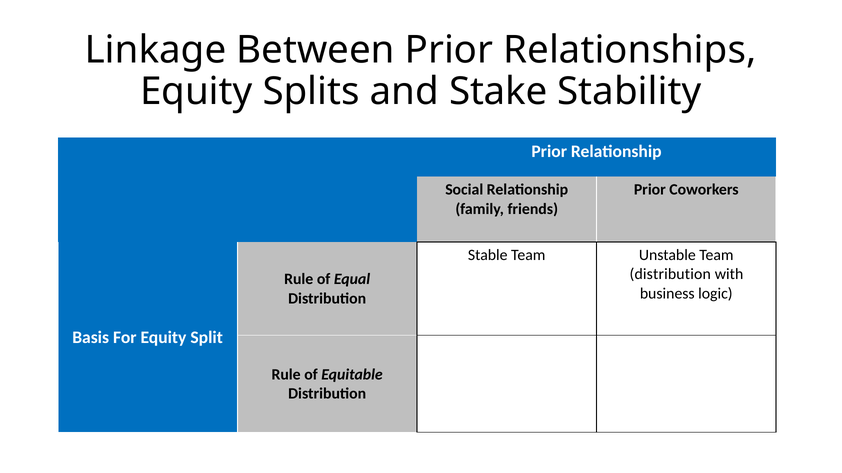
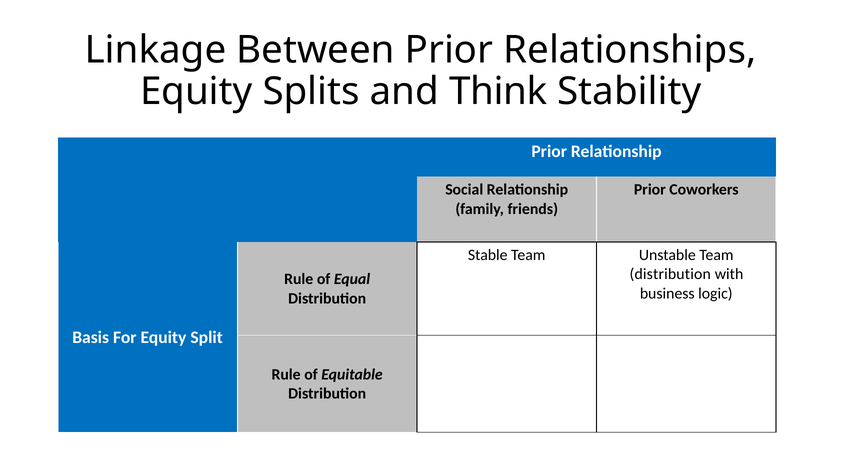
Stake: Stake -> Think (498, 92)
